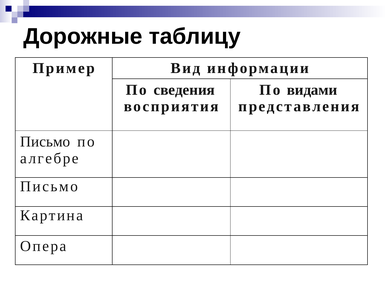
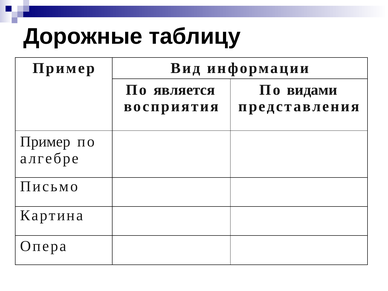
сведения: сведения -> является (184, 90)
Письмо: Письмо -> Пример (45, 142)
